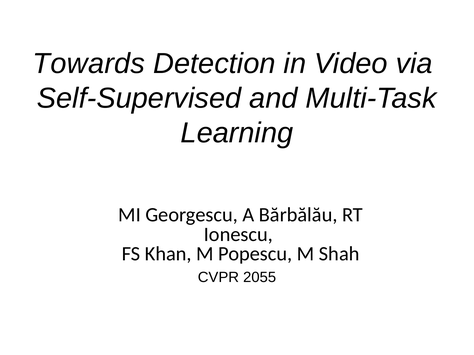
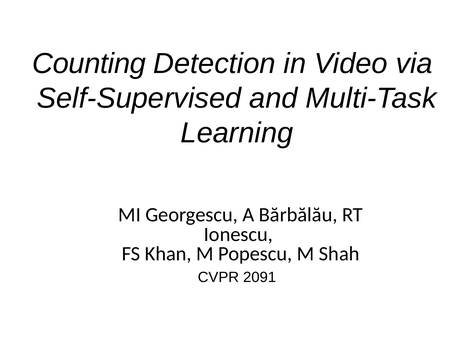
Towards: Towards -> Counting (89, 64)
2055: 2055 -> 2091 (260, 278)
